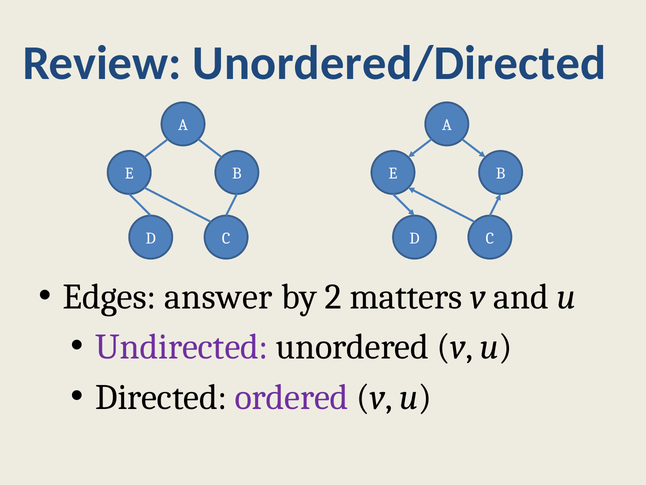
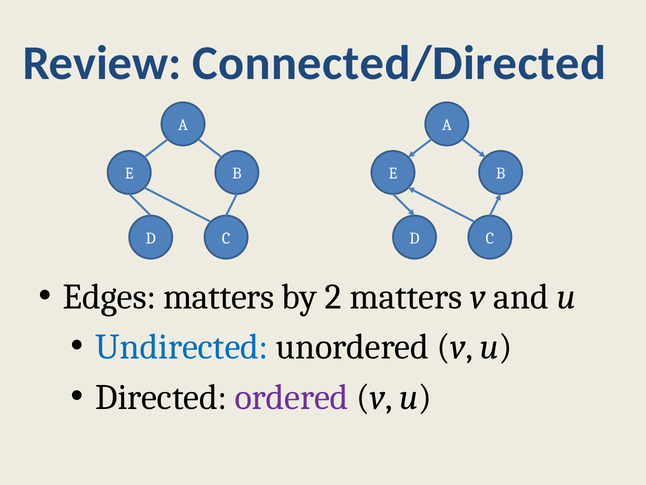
Unordered/Directed: Unordered/Directed -> Connected/Directed (399, 63)
Edges answer: answer -> matters (219, 296)
Undirected colour: purple -> blue (182, 347)
